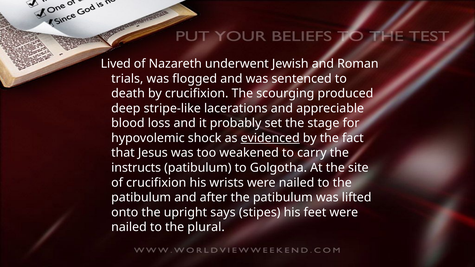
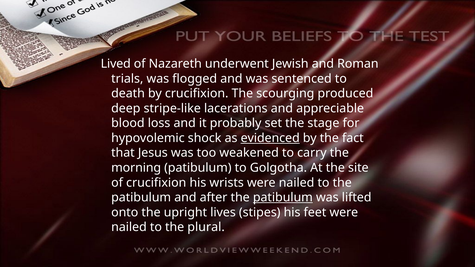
instructs: instructs -> morning (136, 168)
patibulum underline: none -> present (283, 198)
says: says -> lives (223, 212)
